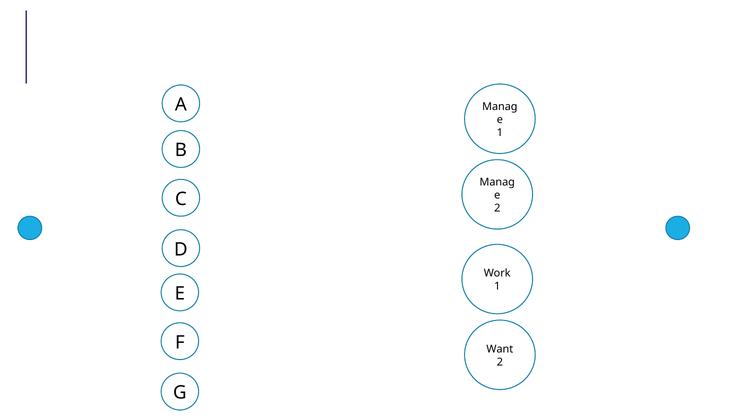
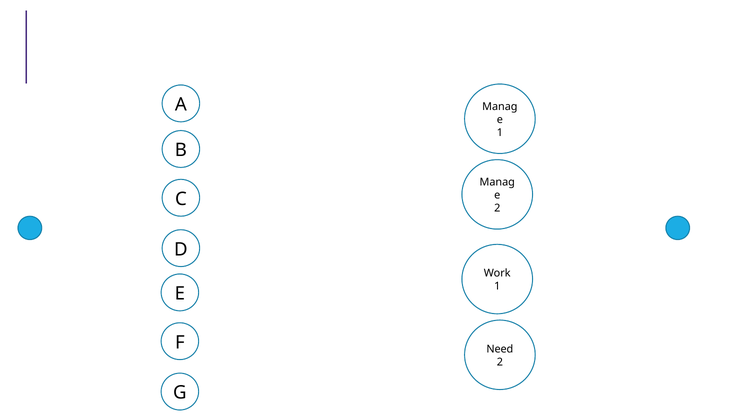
Want: Want -> Need (500, 349)
